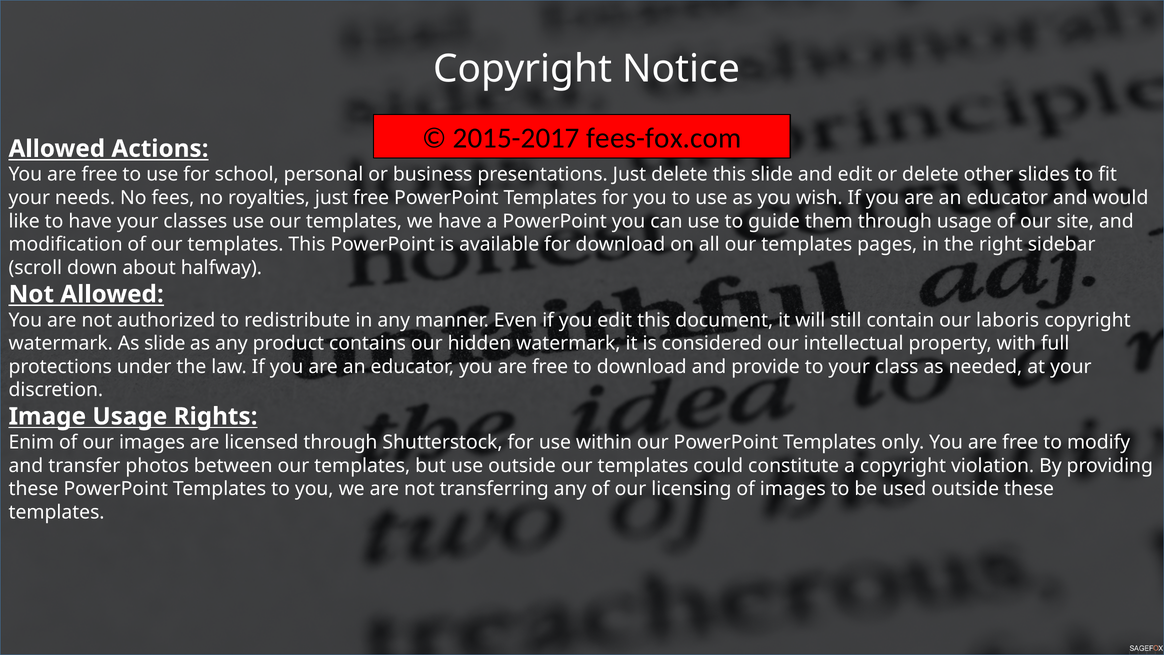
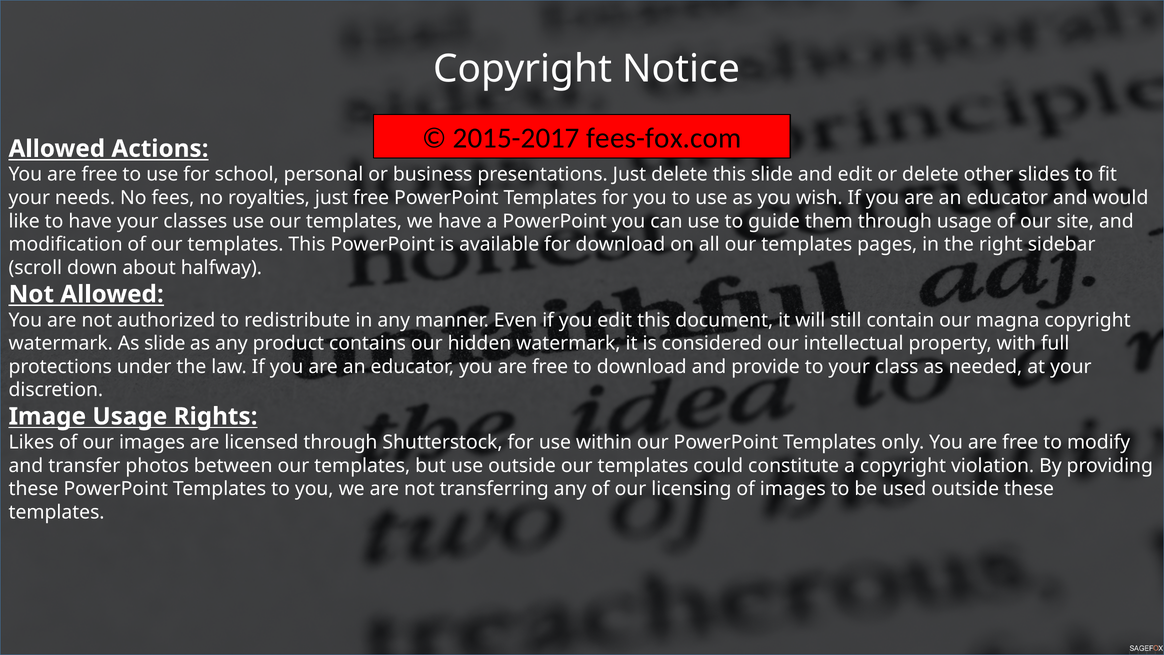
laboris: laboris -> magna (1008, 320)
Enim: Enim -> Likes (31, 442)
